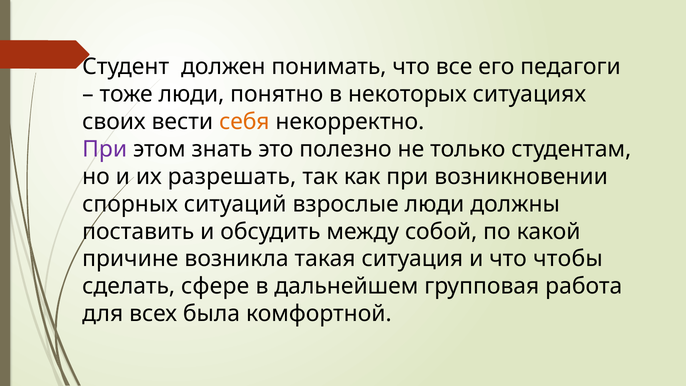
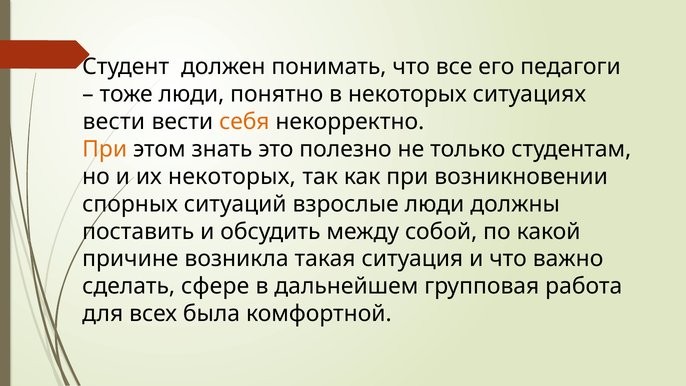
своих: своих -> вести (114, 122)
При colour: purple -> orange (105, 149)
их разрешать: разрешать -> некоторых (232, 176)
чтобы: чтобы -> важно (568, 259)
